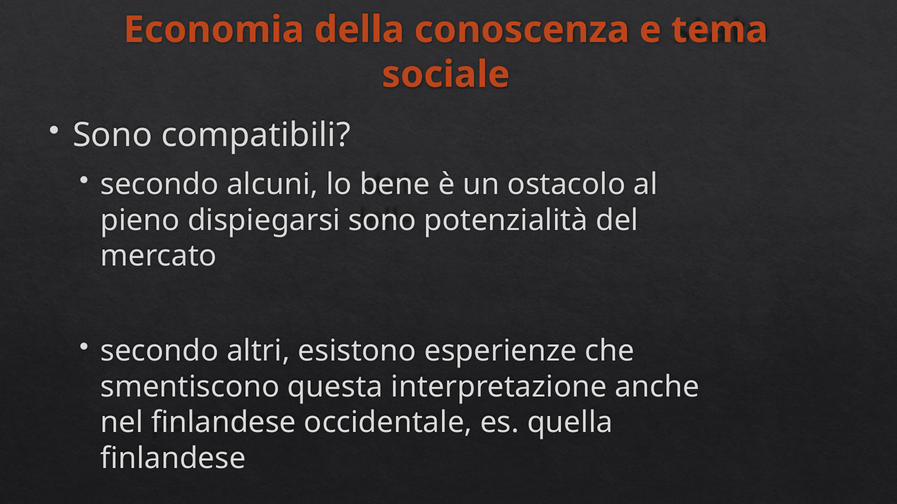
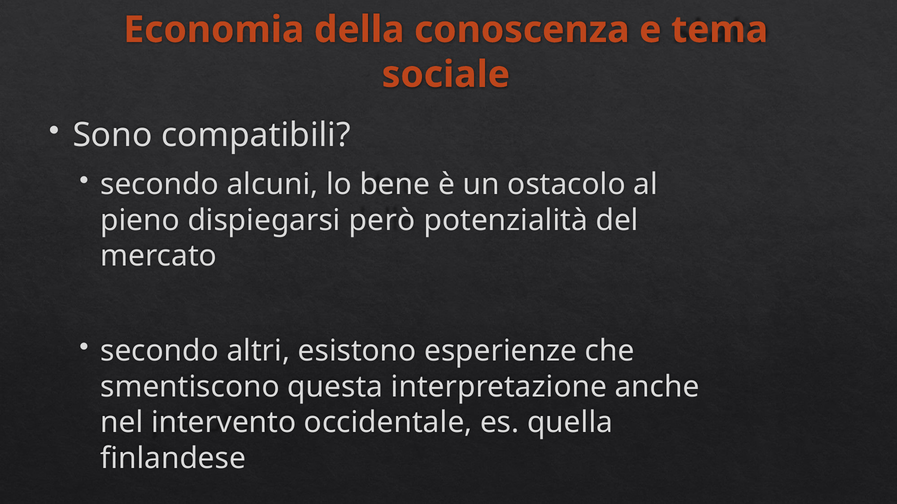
dispiegarsi sono: sono -> però (382, 220)
nel finlandese: finlandese -> intervento (224, 423)
